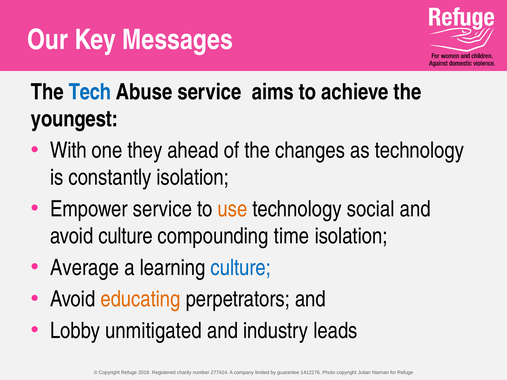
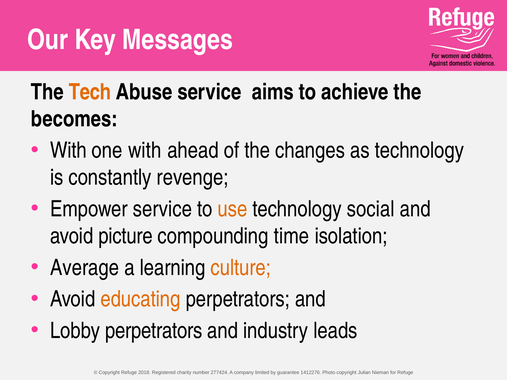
Tech colour: blue -> orange (90, 92)
youngest: youngest -> becomes (74, 119)
one they: they -> with (145, 151)
constantly isolation: isolation -> revenge (193, 178)
avoid culture: culture -> picture (126, 236)
culture colour: blue -> orange (241, 268)
Lobby unmitigated: unmitigated -> perpetrators (154, 331)
